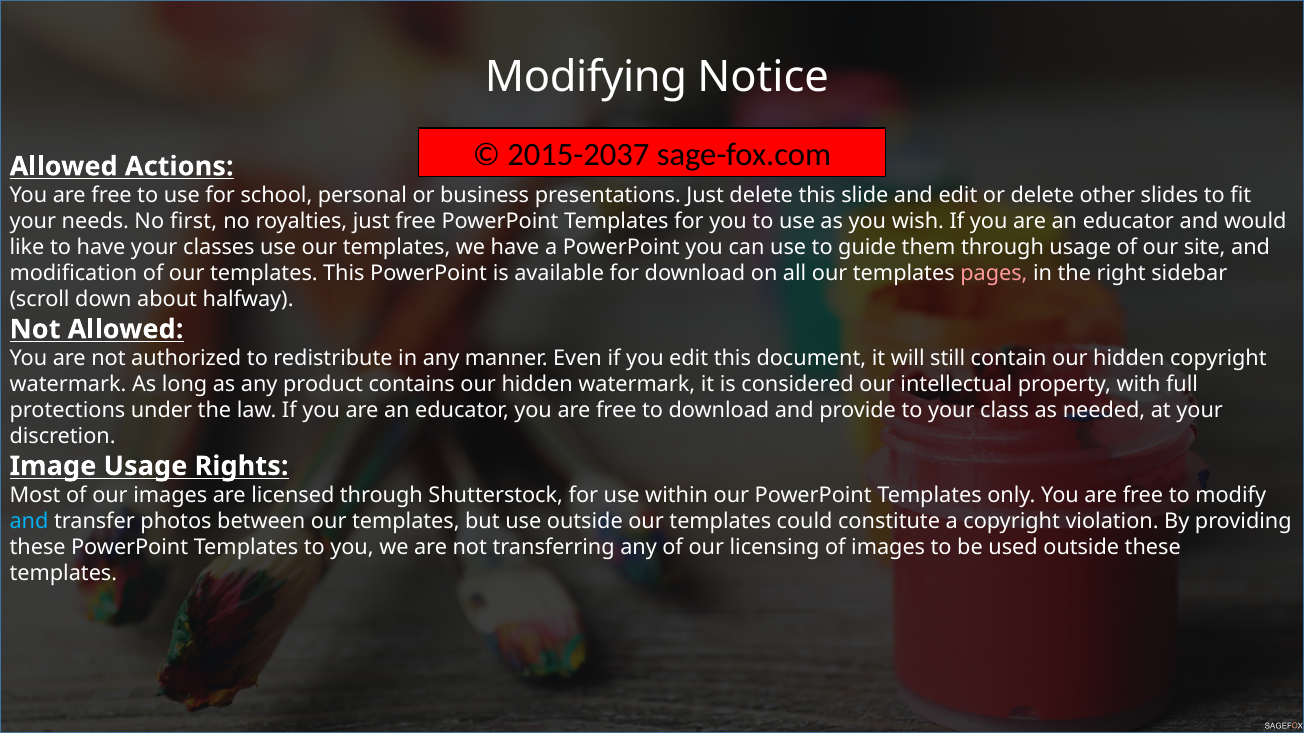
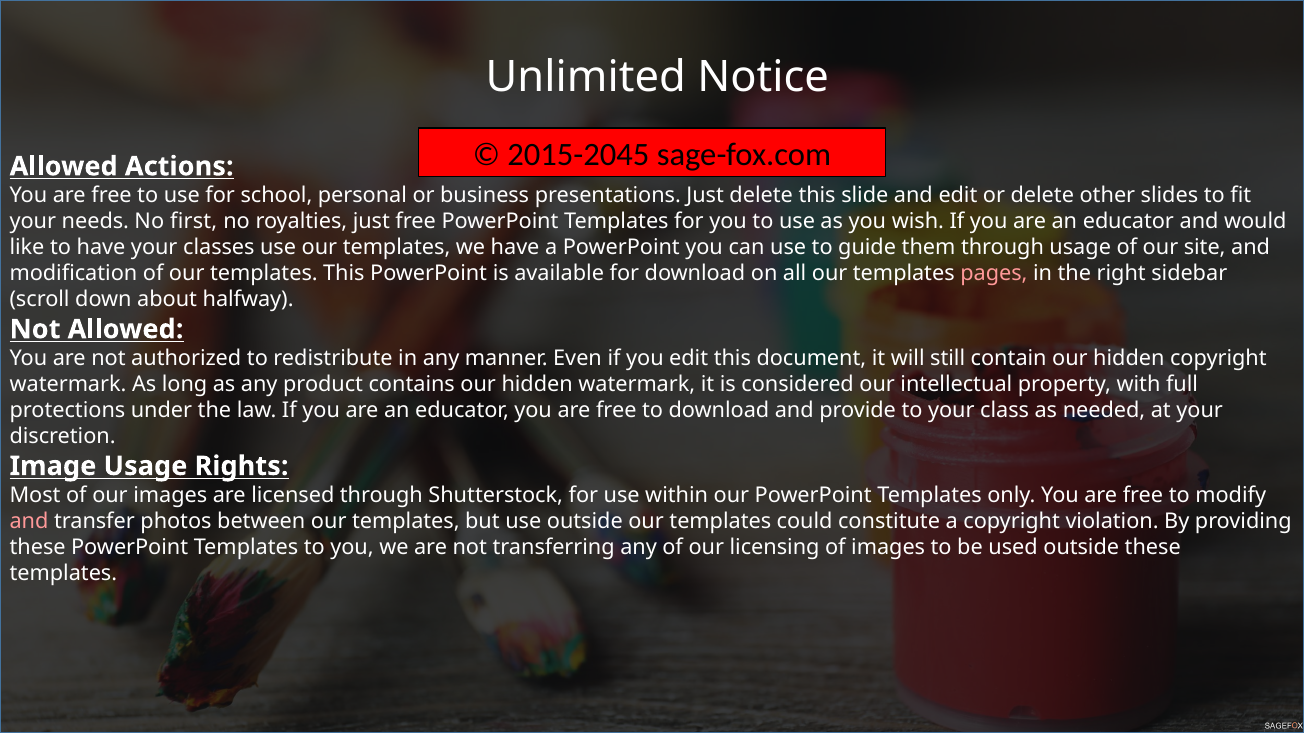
Modifying: Modifying -> Unlimited (586, 77)
2015-2037: 2015-2037 -> 2015-2045 (578, 155)
and colour: light blue -> pink (29, 521)
